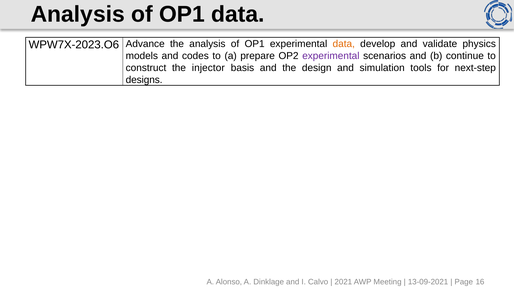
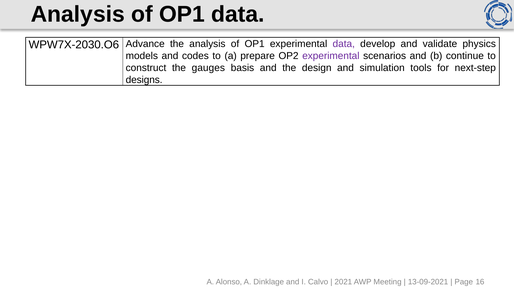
WPW7X-2023.O6: WPW7X-2023.O6 -> WPW7X-2030.O6 (74, 45)
data colour: orange -> purple (344, 44)
injector: injector -> gauges (208, 68)
